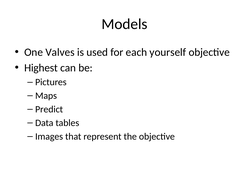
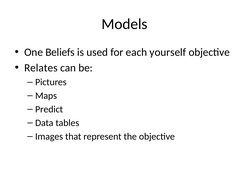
Valves: Valves -> Beliefs (60, 52)
Highest: Highest -> Relates (41, 68)
